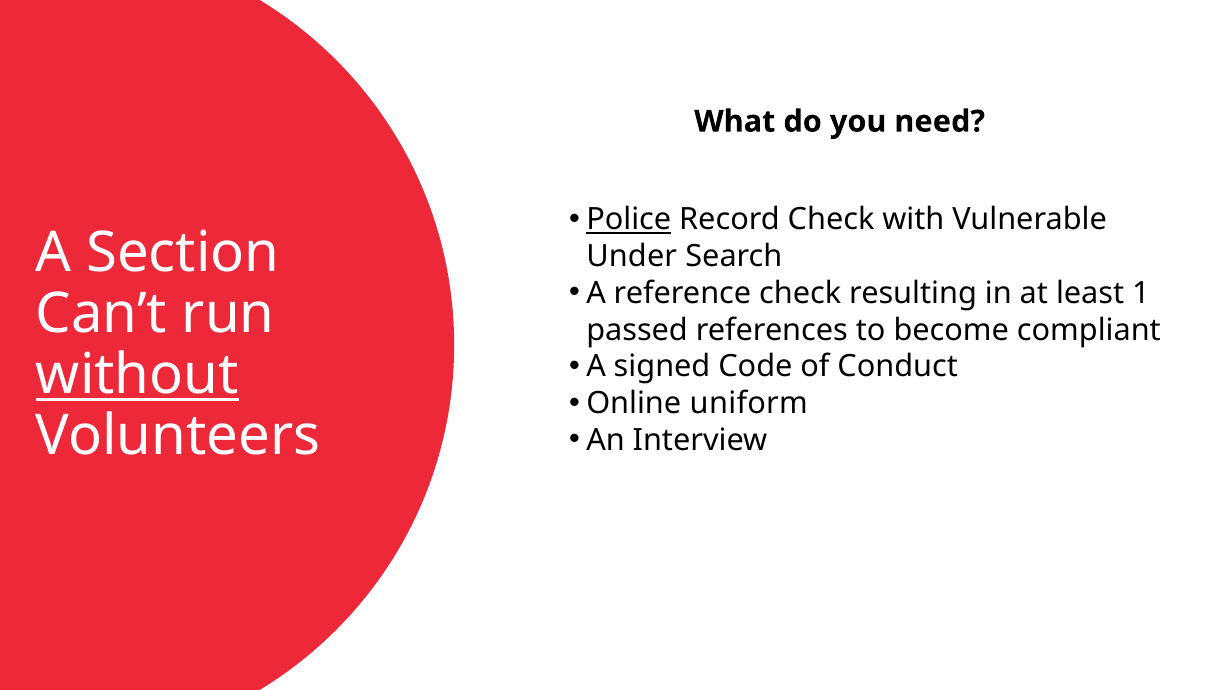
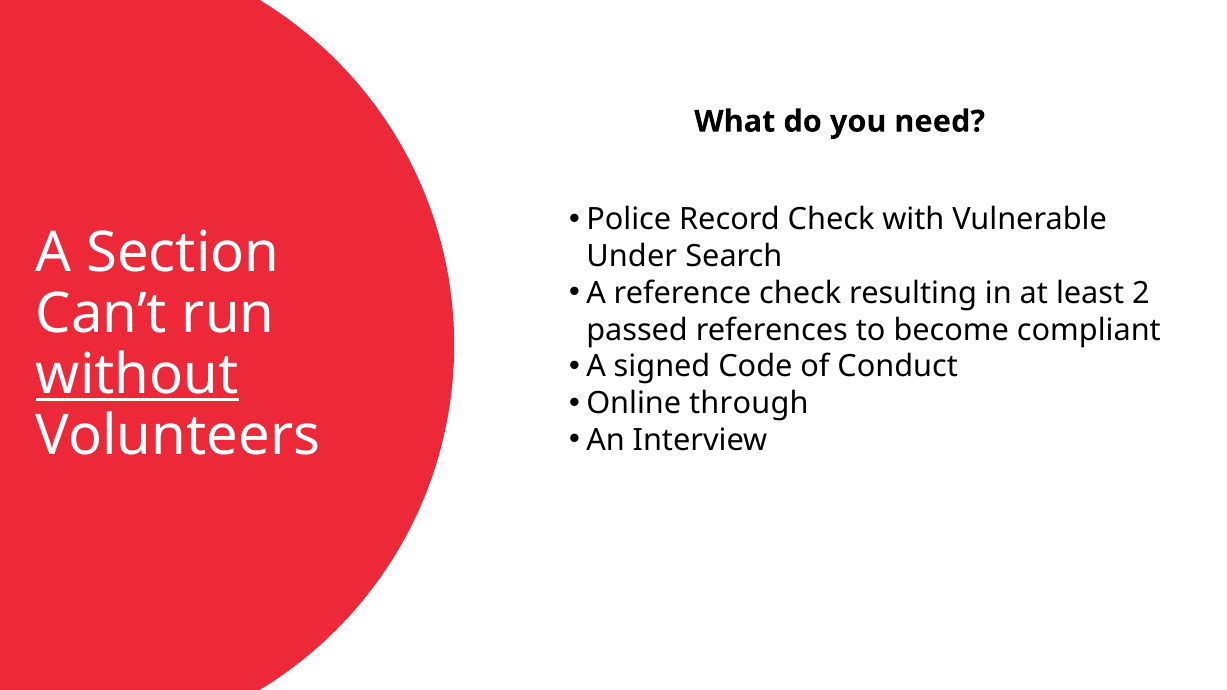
Police underline: present -> none (629, 220)
1: 1 -> 2 (1141, 293)
uniform: uniform -> through (749, 404)
